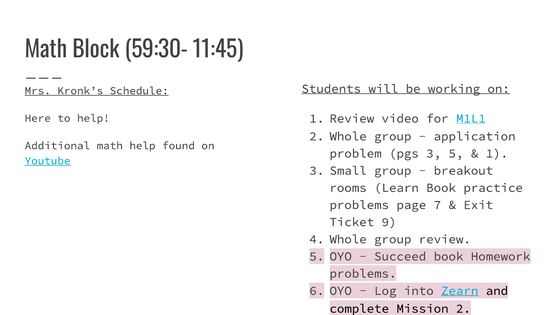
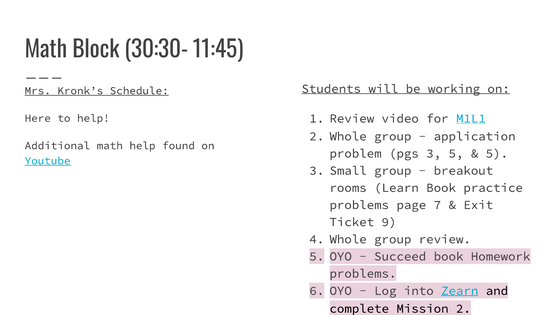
59:30-: 59:30- -> 30:30- (156, 50)
1: 1 -> 5 (497, 153)
